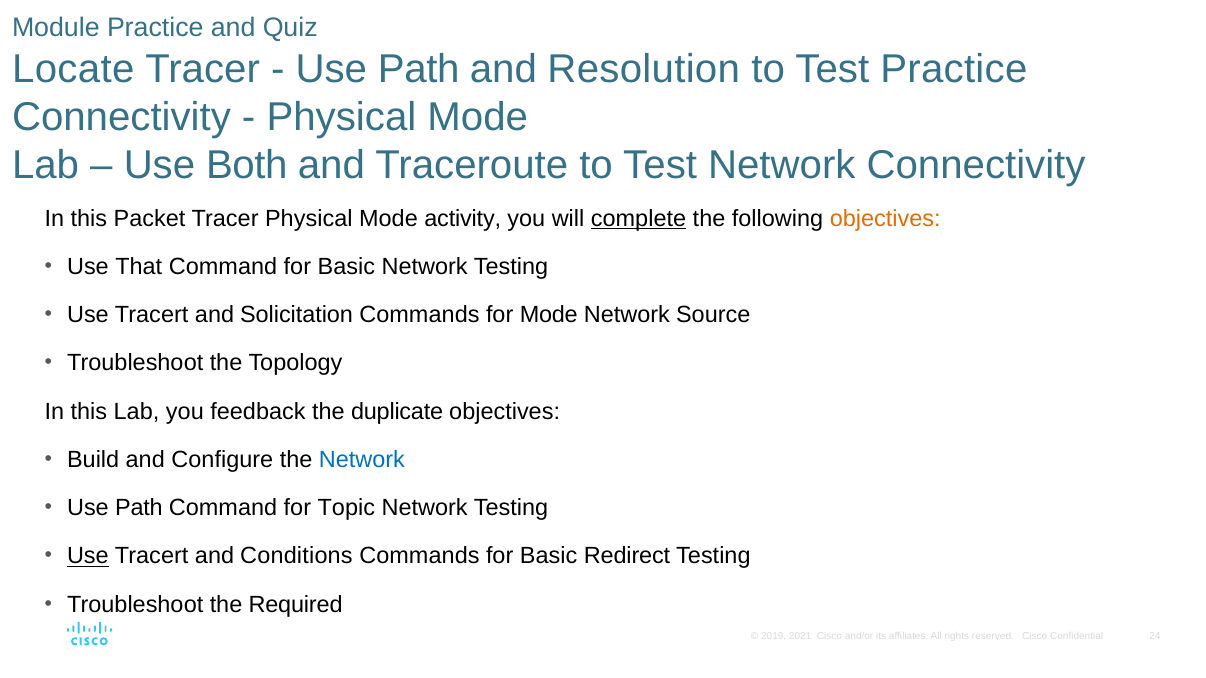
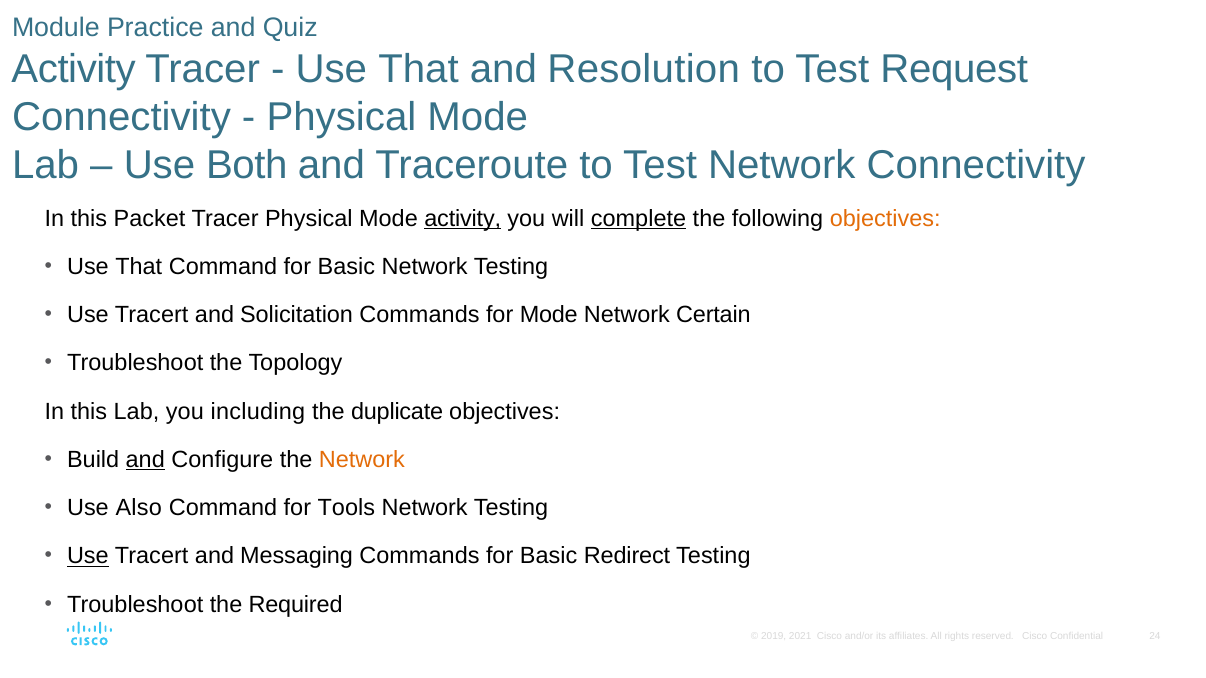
Locate: Locate -> Activity (74, 69)
Path: Path -> That (418, 69)
Test Practice: Practice -> Request (954, 69)
activity underline: none -> present (463, 219)
Source: Source -> Certain (713, 315)
feedback: feedback -> including (258, 412)
and underline: none -> present (145, 460)
Network colour: blue -> orange (362, 460)
Path: Path -> Also (139, 508)
Topic: Topic -> Tools (346, 508)
Conditions: Conditions -> Messaging (297, 557)
